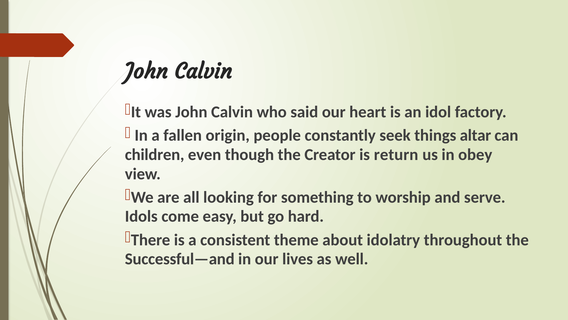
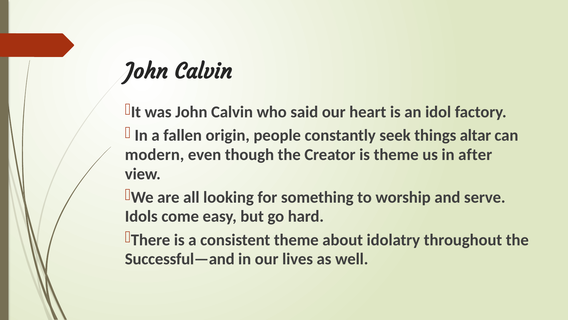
children: children -> modern (155, 154)
is return: return -> theme (396, 154)
obey: obey -> after (475, 154)
